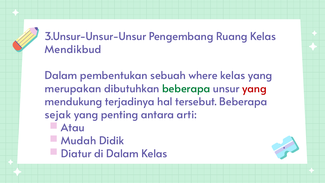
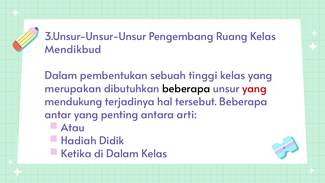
where: where -> tinggi (203, 76)
beberapa colour: green -> black (186, 89)
sejak: sejak -> antar (58, 115)
Mudah: Mudah -> Hadiah (79, 141)
Diatur: Diatur -> Ketika (76, 154)
